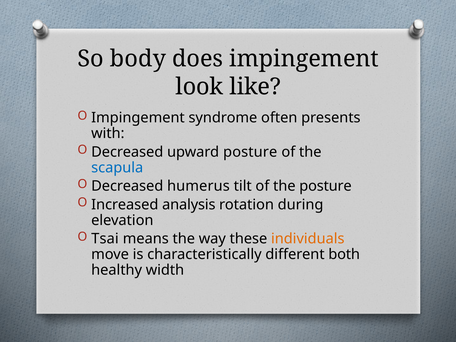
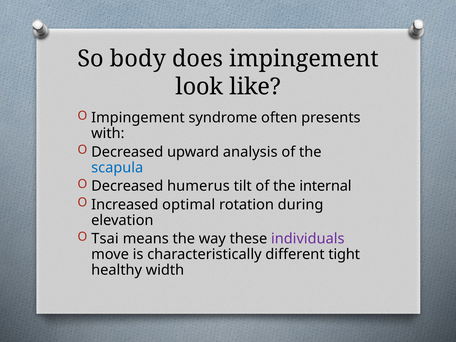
upward posture: posture -> analysis (250, 152)
the posture: posture -> internal (325, 186)
analysis: analysis -> optimal (189, 205)
individuals colour: orange -> purple (308, 239)
both: both -> tight (344, 254)
